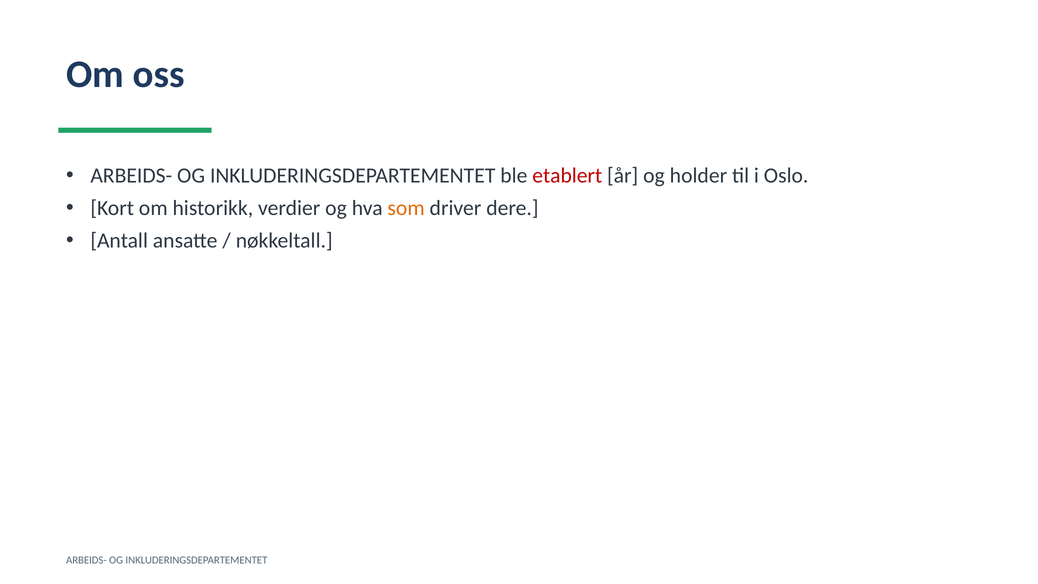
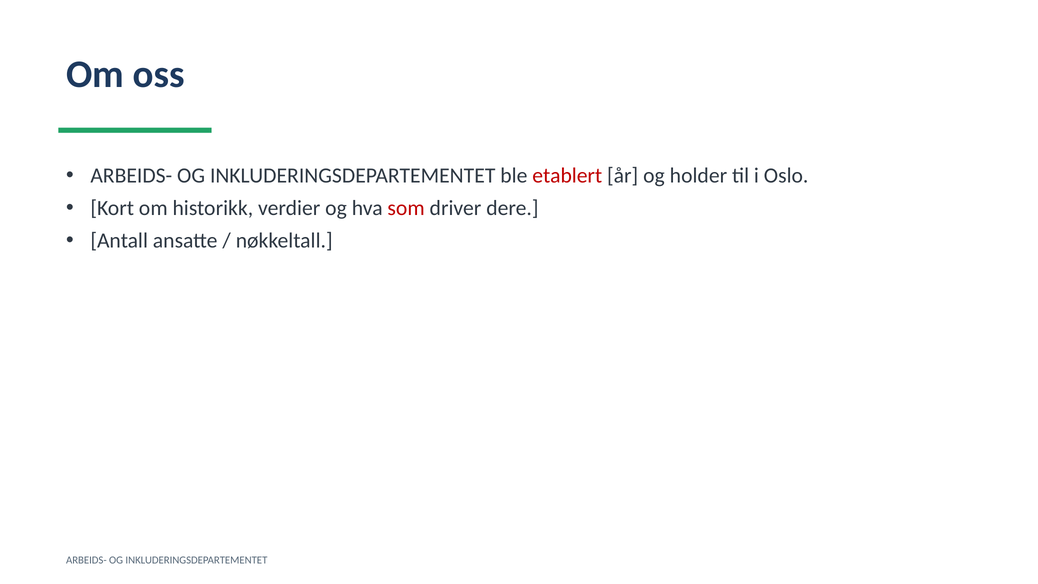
som colour: orange -> red (406, 208)
